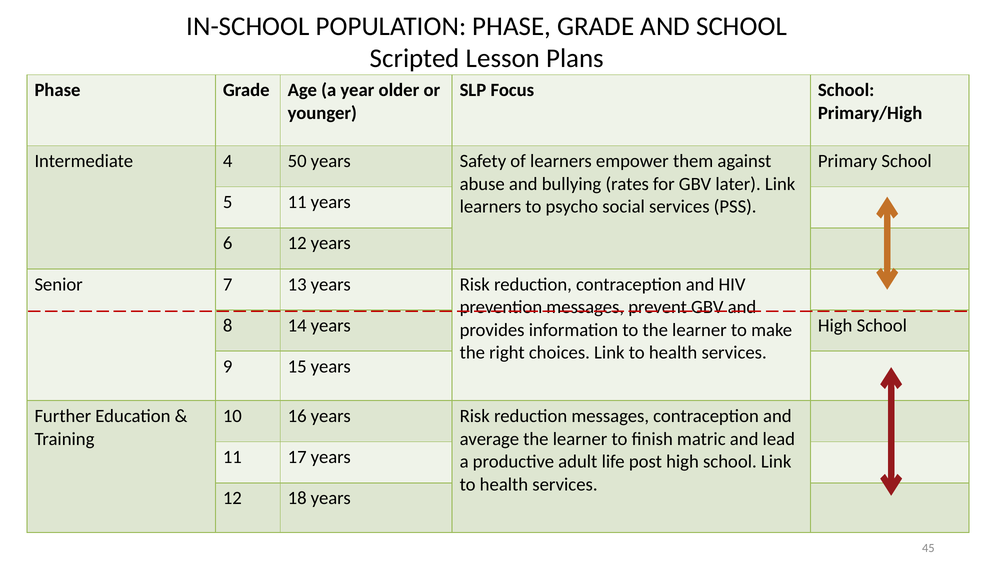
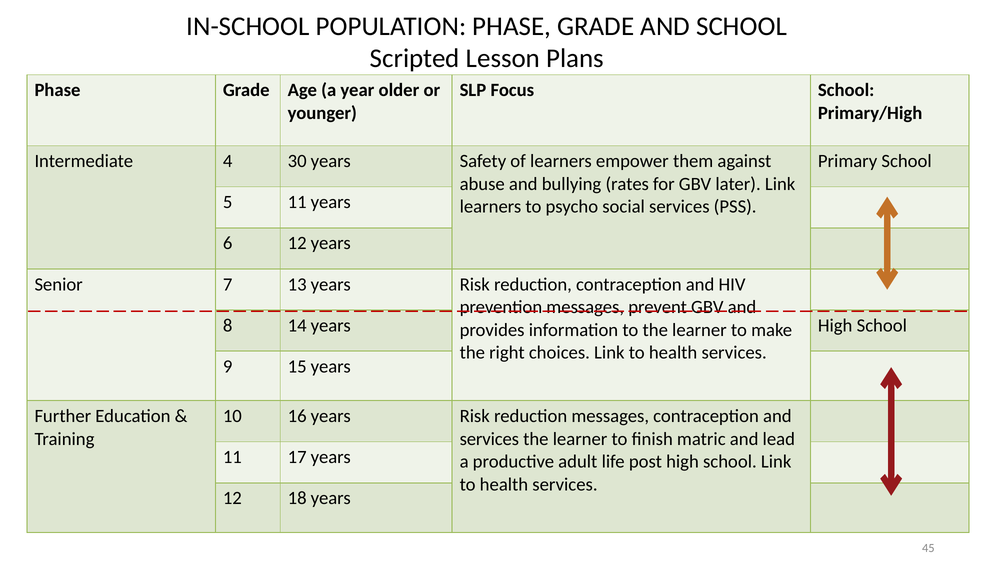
50: 50 -> 30 (297, 161)
average: average -> services (489, 439)
